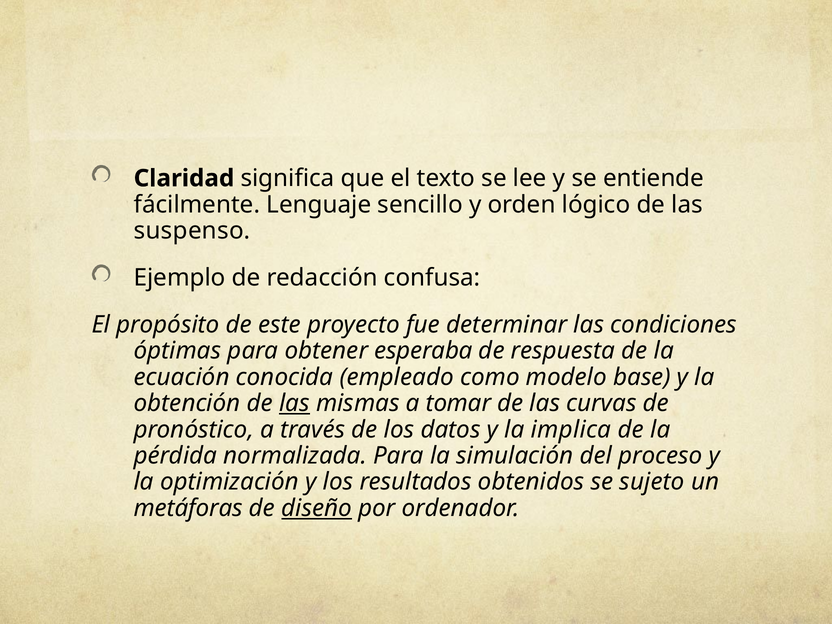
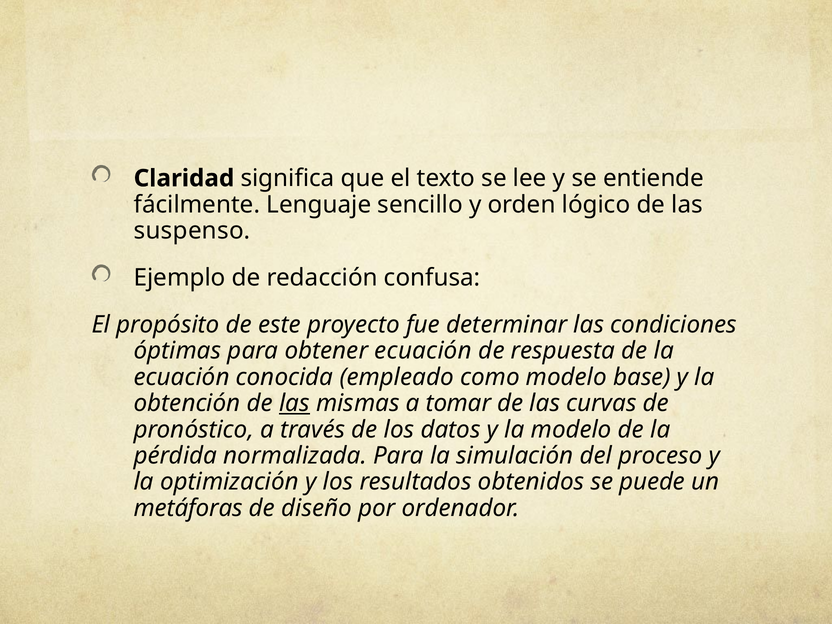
obtener esperaba: esperaba -> ecuación (423, 351)
la implica: implica -> modelo (571, 430)
sujeto: sujeto -> puede (652, 482)
diseño underline: present -> none (317, 508)
